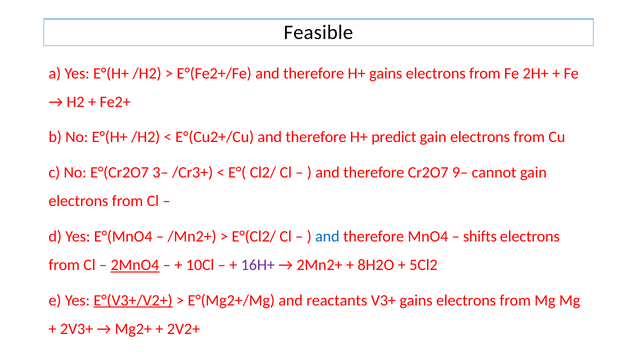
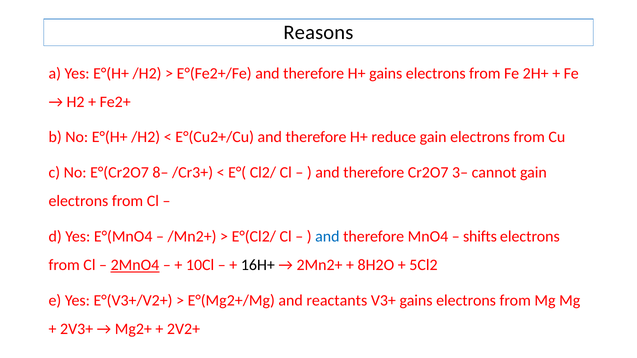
Feasible: Feasible -> Reasons (318, 32)
predict: predict -> reduce (394, 137)
3–: 3– -> 8– (160, 173)
9–: 9– -> 3– (460, 173)
16H+ colour: purple -> black (258, 265)
E°(V3+/V2+ underline: present -> none (133, 301)
